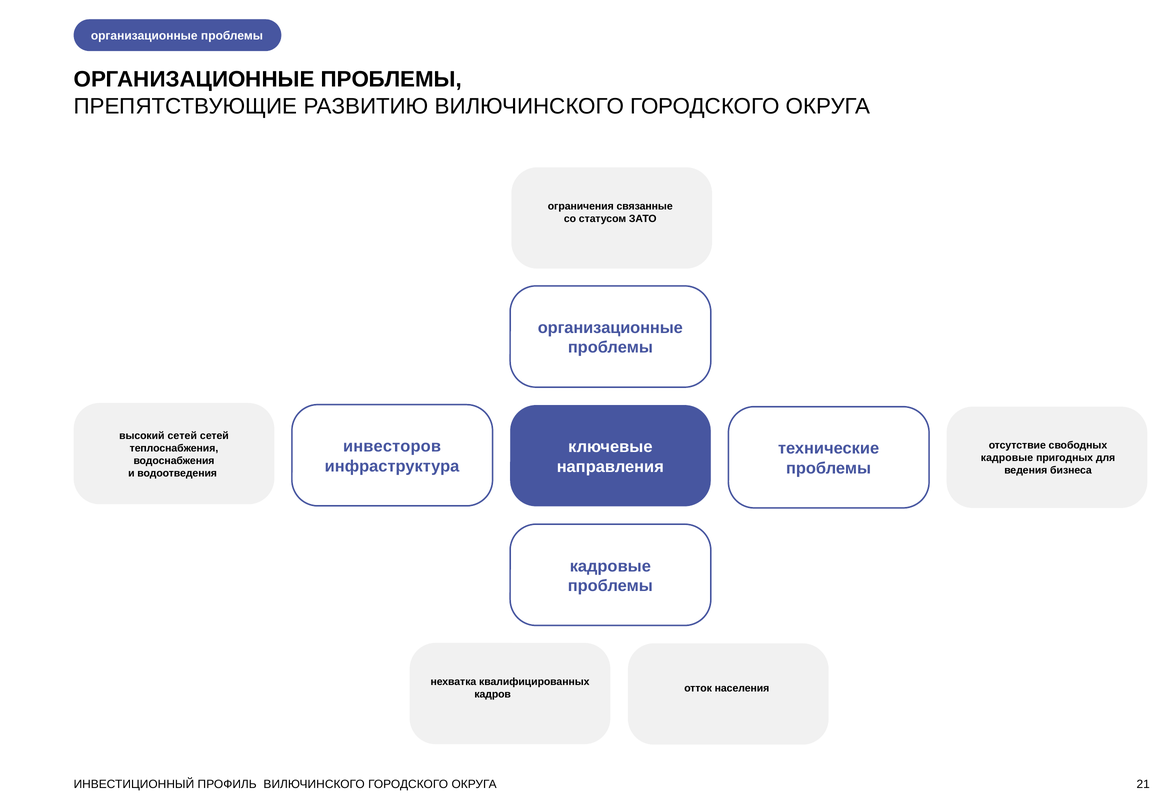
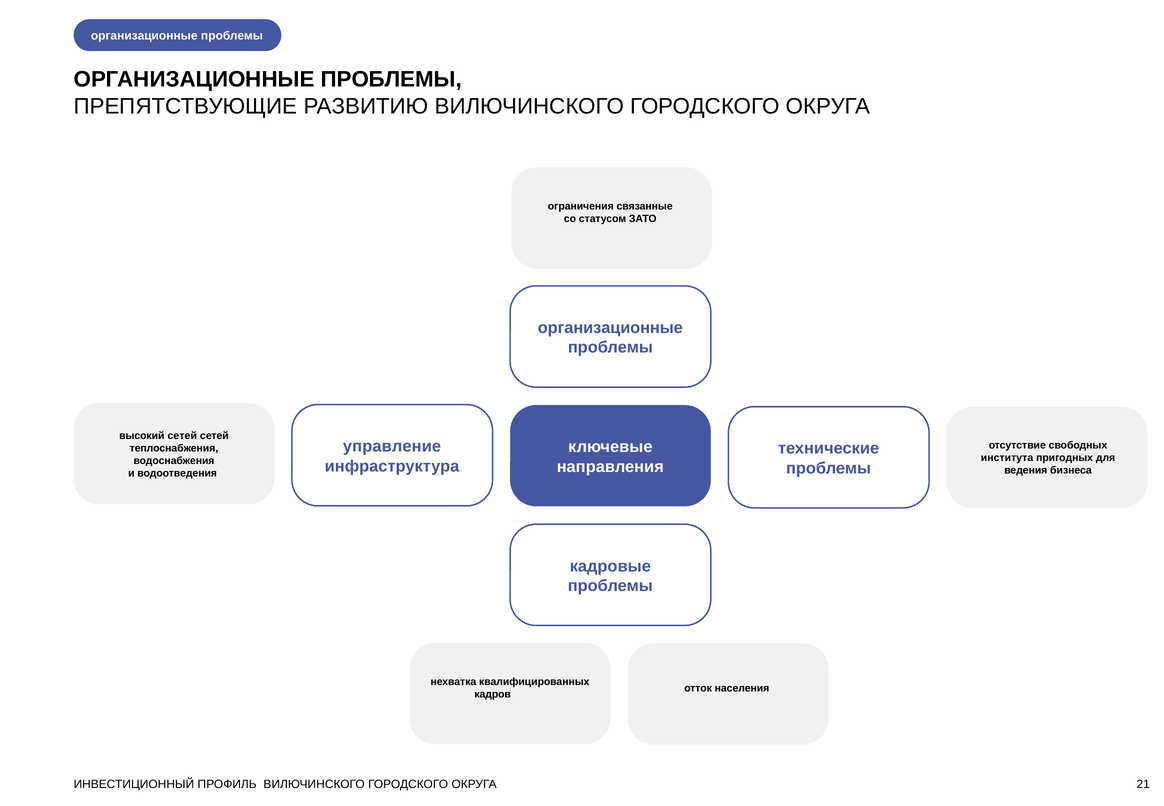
инвесторов: инвесторов -> управление (392, 446)
кадровые: кадровые -> института (1007, 458)
